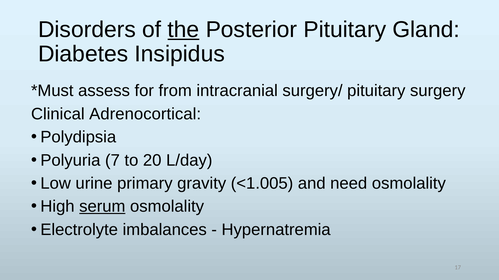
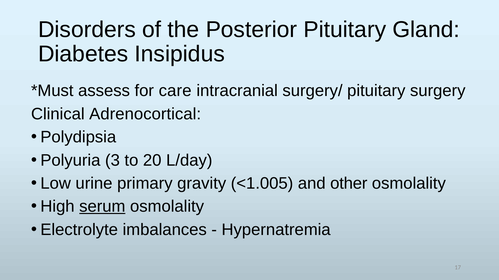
the underline: present -> none (183, 30)
from: from -> care (175, 91)
7: 7 -> 3 (112, 161)
need: need -> other (349, 184)
